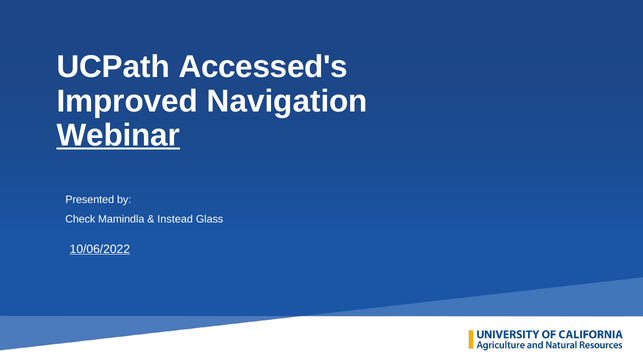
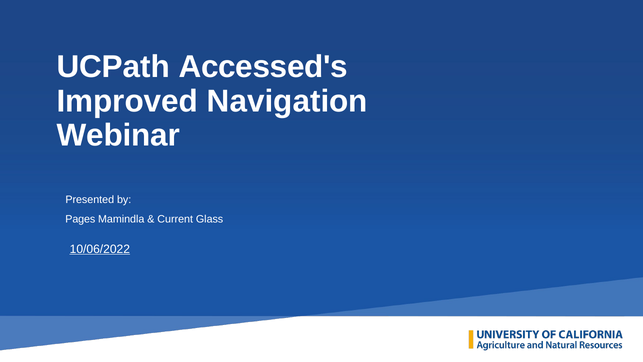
Webinar underline: present -> none (118, 135)
Check: Check -> Pages (80, 219)
Instead: Instead -> Current (175, 219)
